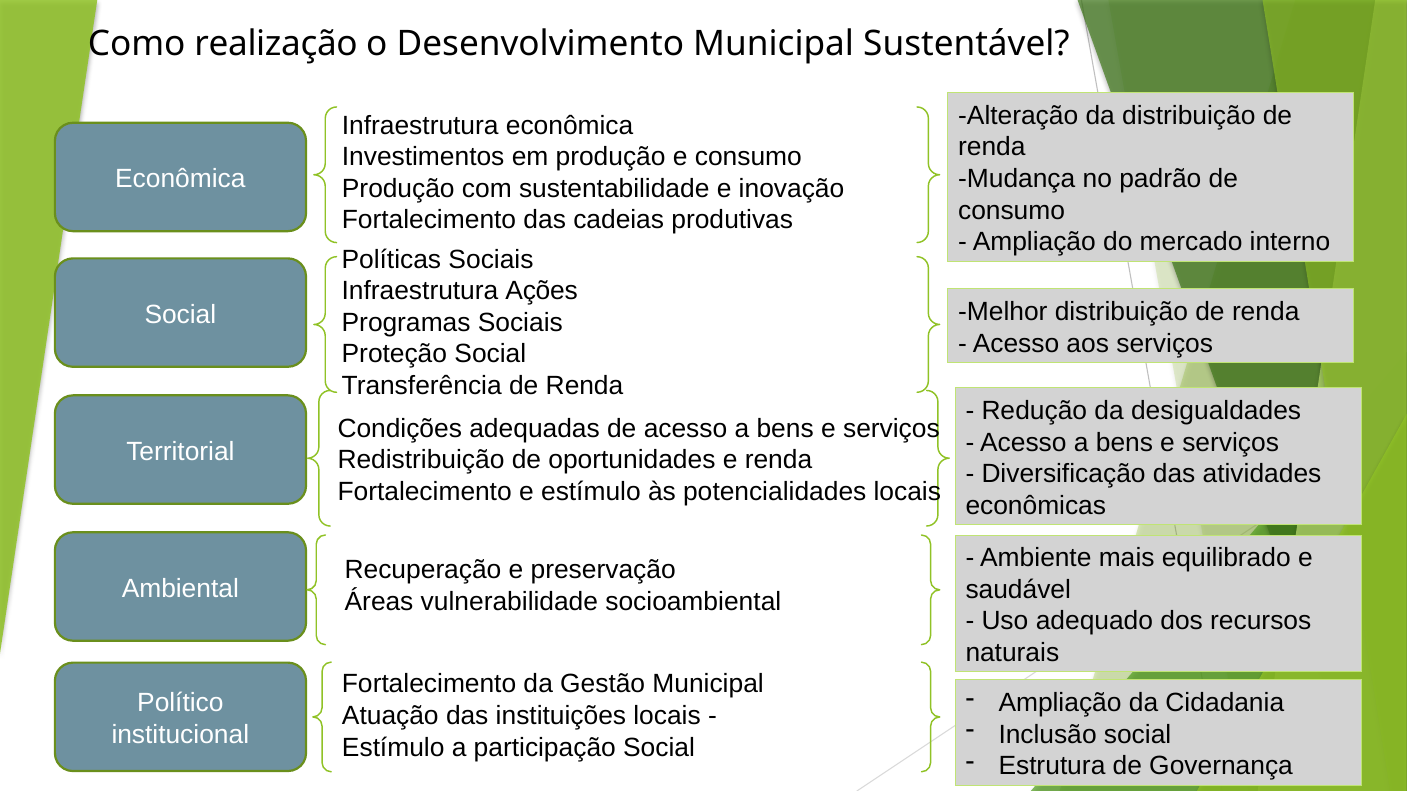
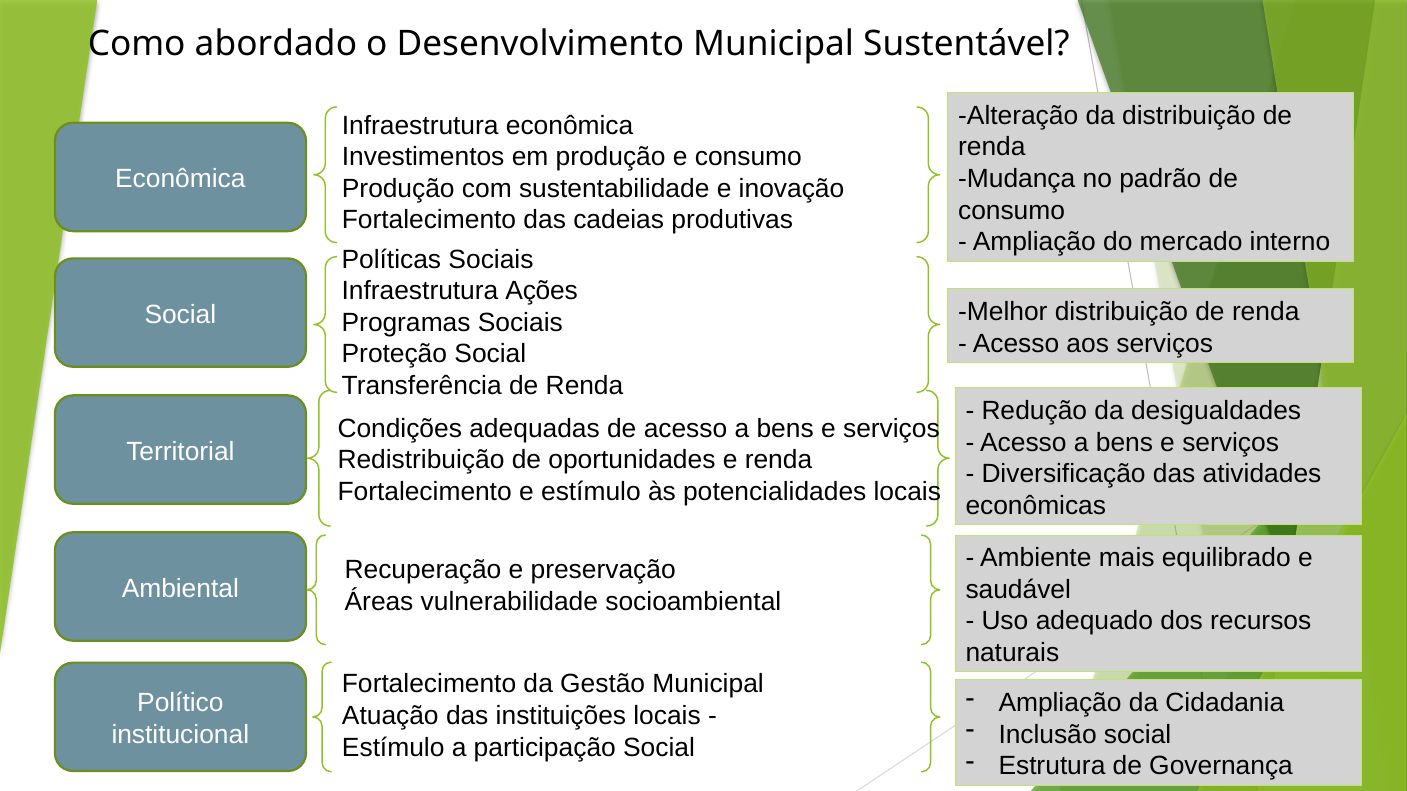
realização: realização -> abordado (276, 44)
